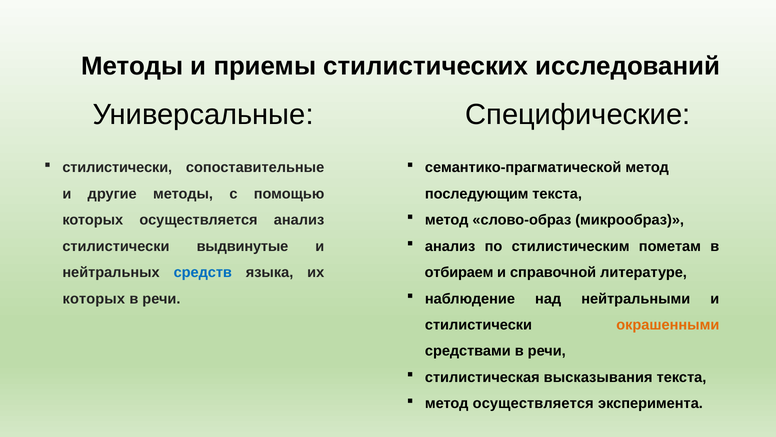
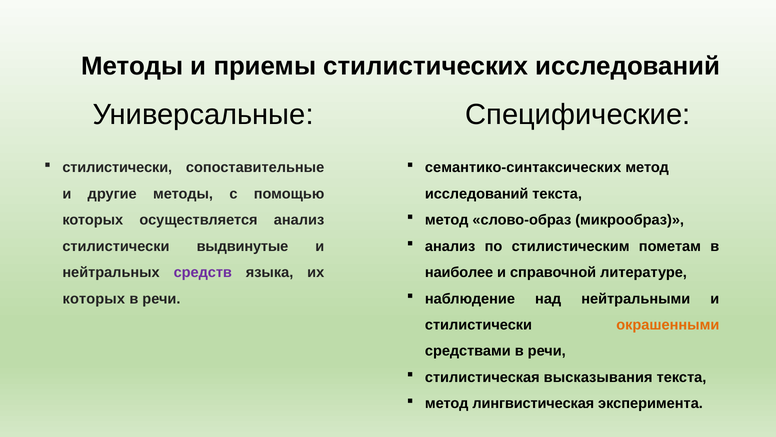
семантико-прагматической: семантико-прагматической -> семантико-синтаксических (523, 167)
последующим: последующим -> исследований (477, 194)
средств colour: blue -> purple (203, 272)
отбираем: отбираем -> наиболее (459, 272)
метод осуществляется: осуществляется -> лингвистическая (533, 403)
